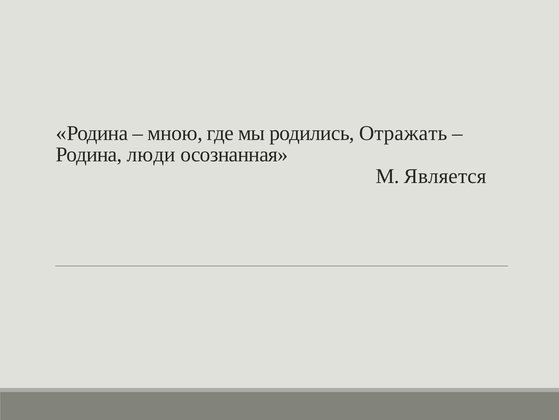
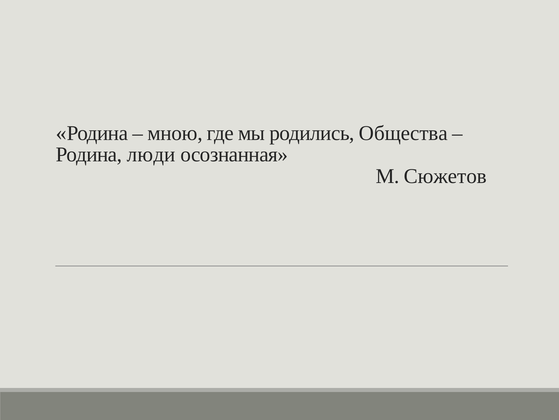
Отражать: Отражать -> Общества (403, 133)
Является: Является -> Сюжетов (445, 176)
